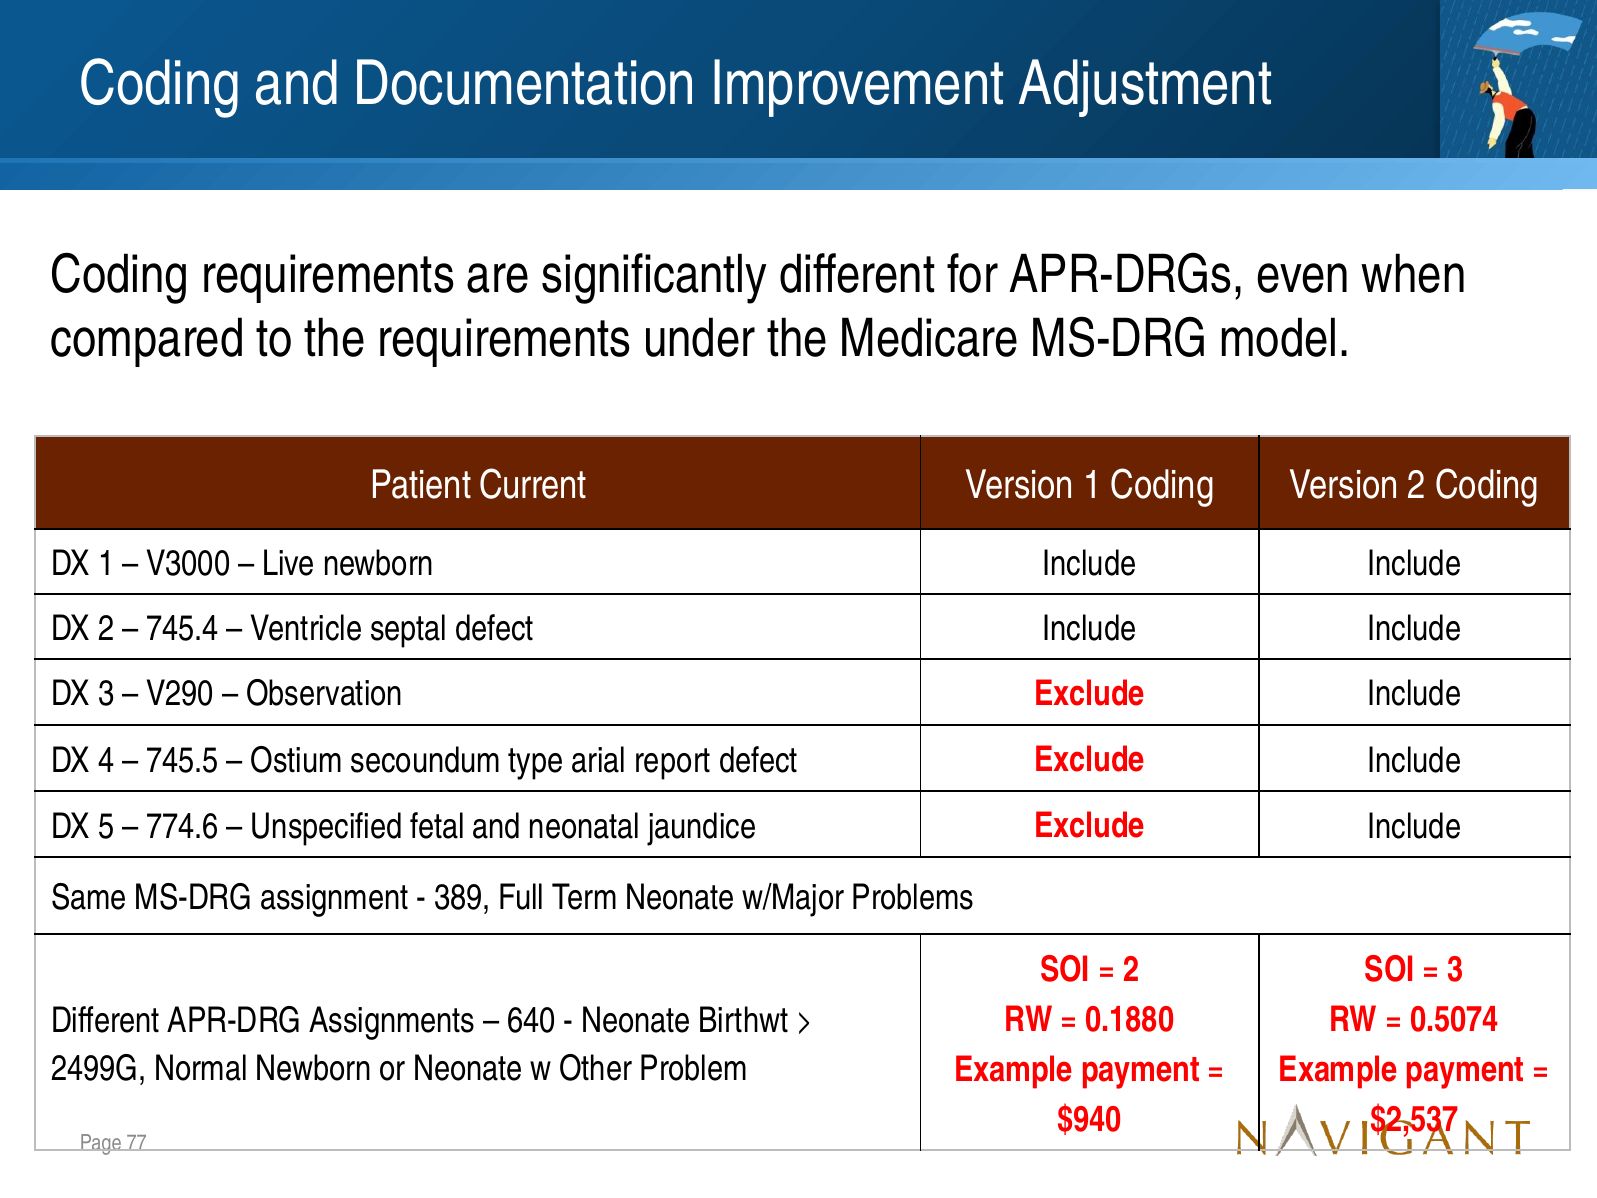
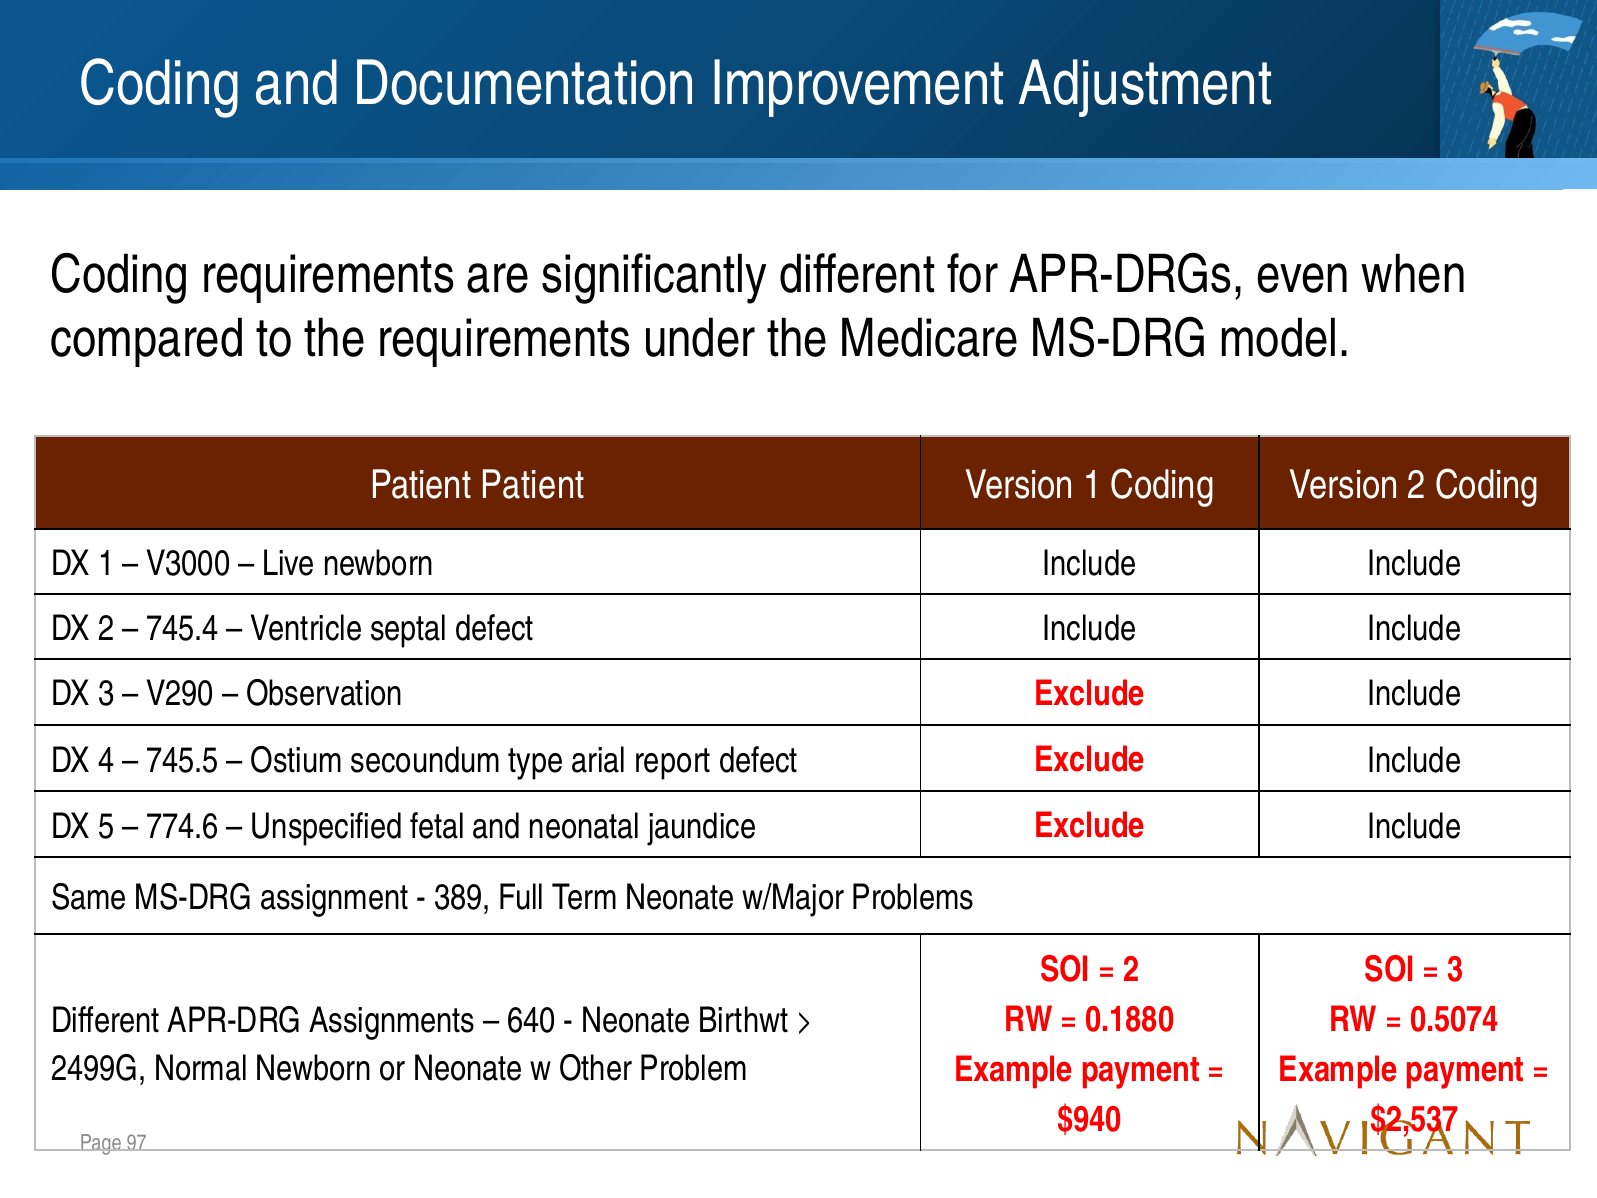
Patient Current: Current -> Patient (533, 485)
77: 77 -> 97 (137, 1143)
